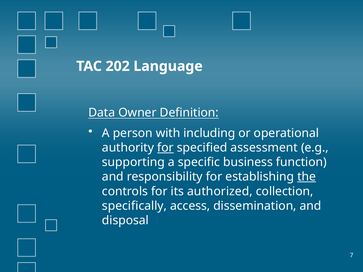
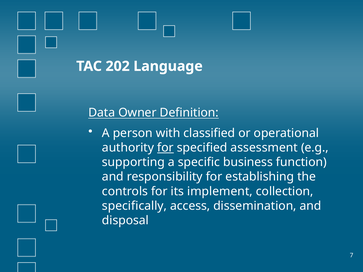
including: including -> classified (209, 133)
the underline: present -> none (307, 177)
authorized: authorized -> implement (220, 191)
